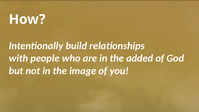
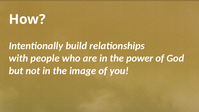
added: added -> power (140, 58)
